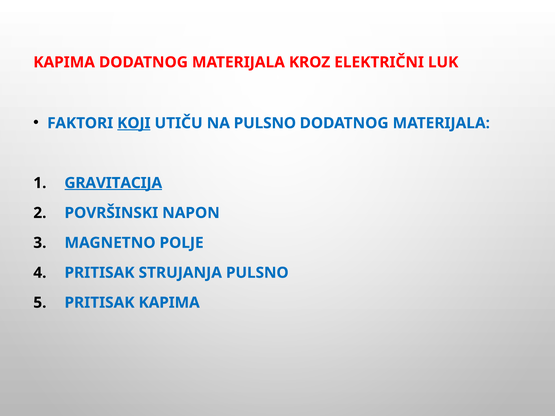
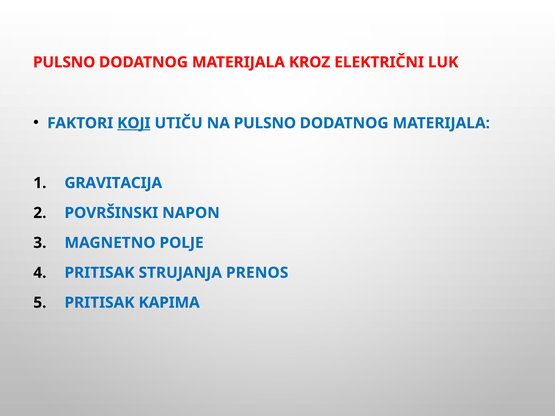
KAPIMA: KAPIMA -> PULSNO (64, 62)
GRAVITACIJA underline: present -> none (113, 183)
STRUJANJA PULSNO: PULSNO -> PRENOS (257, 273)
